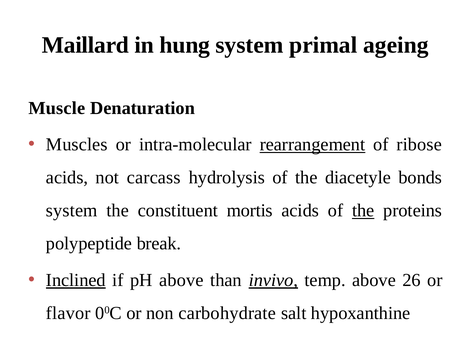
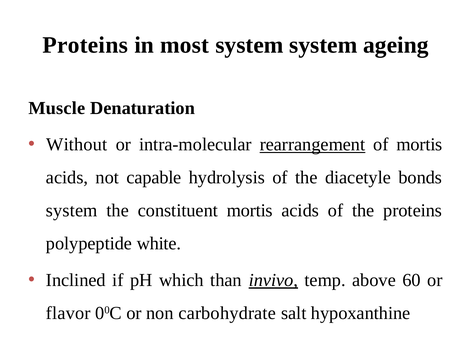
Maillard: Maillard -> Proteins (85, 45)
hung: hung -> most (185, 45)
system primal: primal -> system (323, 45)
Muscles: Muscles -> Without (77, 145)
of ribose: ribose -> mortis (419, 145)
carcass: carcass -> capable (154, 178)
the underline: present -> none (363, 211)
break: break -> white (159, 244)
Inclined underline: present -> none (76, 280)
pH above: above -> which (181, 280)
26: 26 -> 60 (412, 280)
